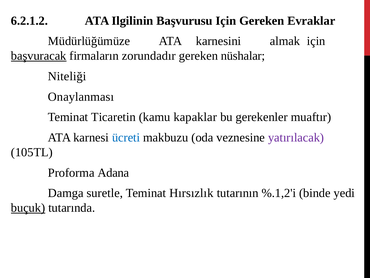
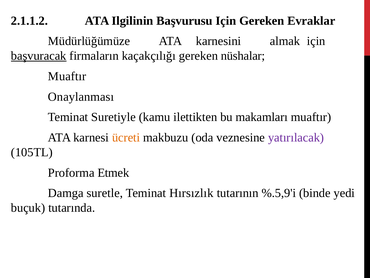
6.2.1.2: 6.2.1.2 -> 2.1.1.2 (29, 21)
zorundadır: zorundadır -> kaçakçılığı (149, 56)
Niteliği: Niteliği -> Muaftır (67, 76)
Ticaretin: Ticaretin -> Suretiyle (113, 117)
kapaklar: kapaklar -> ilettikten (195, 117)
gerekenler: gerekenler -> makamları (262, 117)
ücreti colour: blue -> orange (126, 137)
Adana: Adana -> Etmek (113, 172)
%.1,2'i: %.1,2'i -> %.5,9'i (279, 193)
buçuk underline: present -> none (28, 208)
